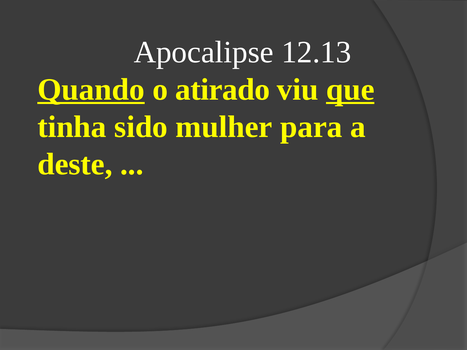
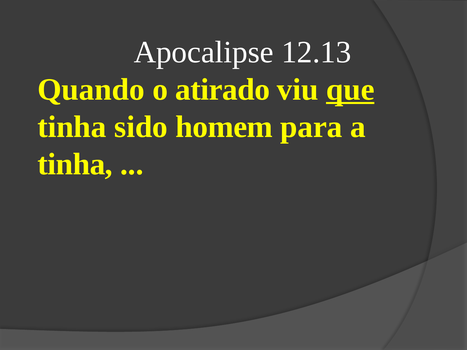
Quando underline: present -> none (91, 90)
mulher: mulher -> homem (224, 127)
deste: deste -> tinha (75, 164)
